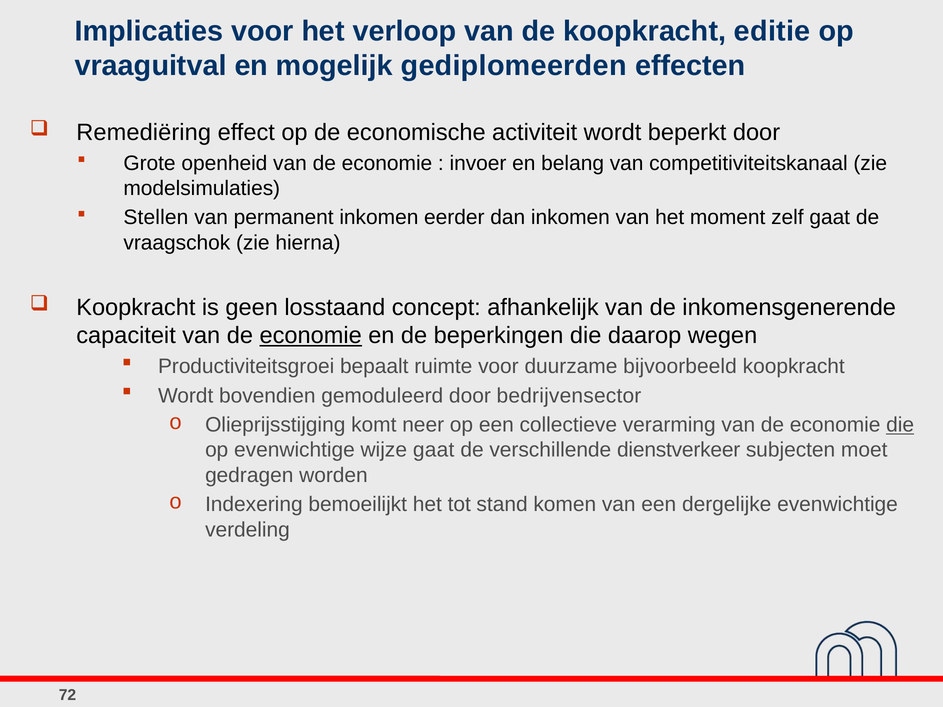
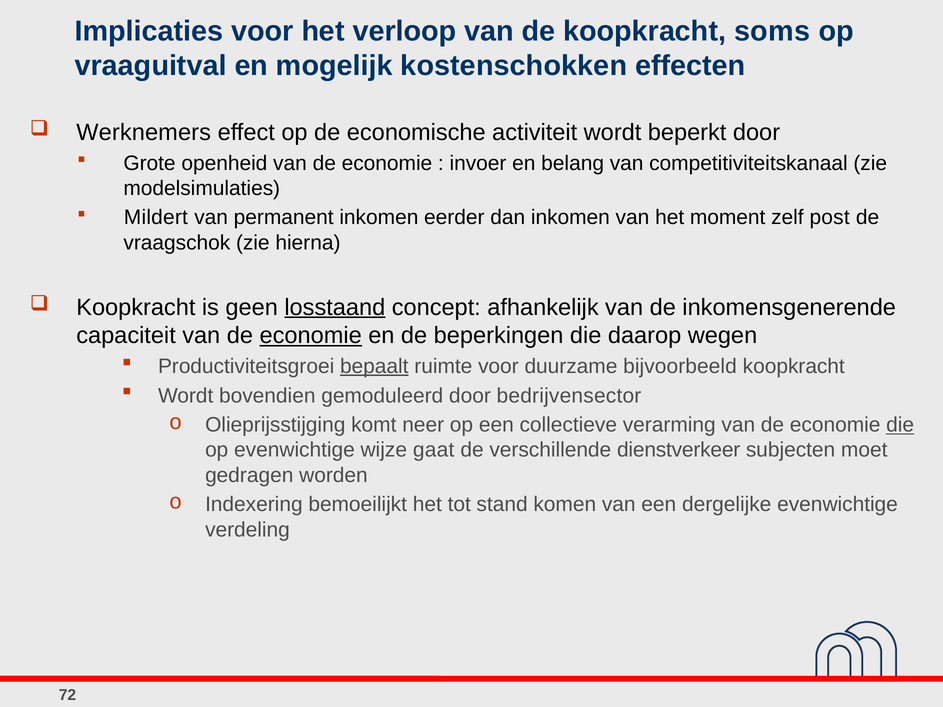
editie: editie -> soms (772, 31)
gediplomeerden: gediplomeerden -> kostenschokken (514, 66)
Remediëring: Remediëring -> Werknemers (144, 132)
Stellen: Stellen -> Mildert (156, 218)
zelf gaat: gaat -> post (830, 218)
losstaand underline: none -> present (335, 307)
bepaalt underline: none -> present (374, 366)
